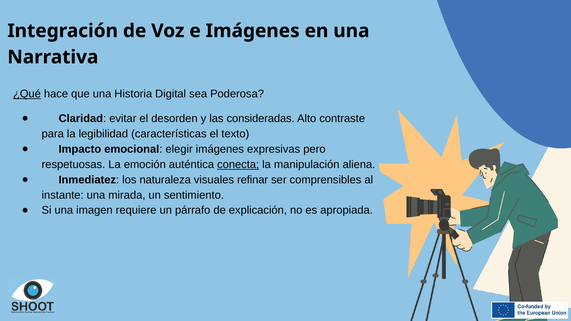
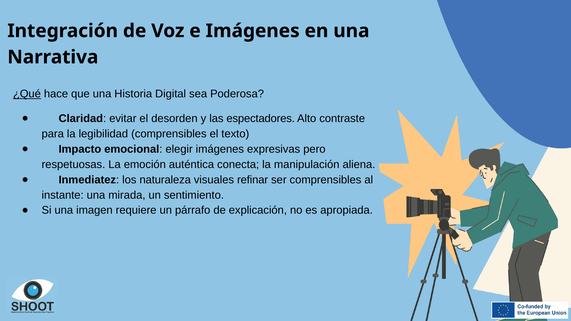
consideradas: consideradas -> espectadores (261, 119)
legibilidad características: características -> comprensibles (169, 134)
conecta underline: present -> none (238, 165)
